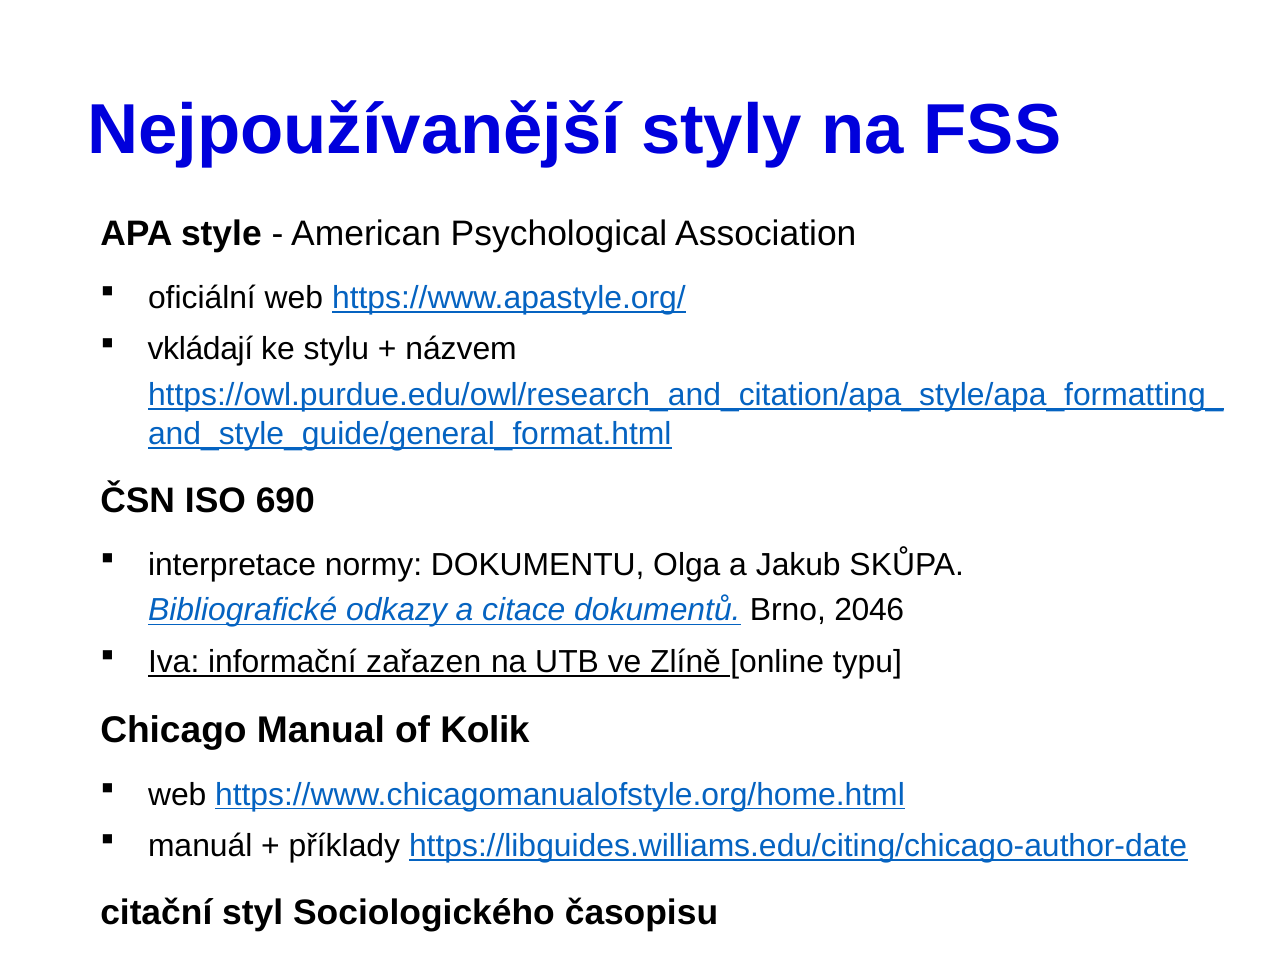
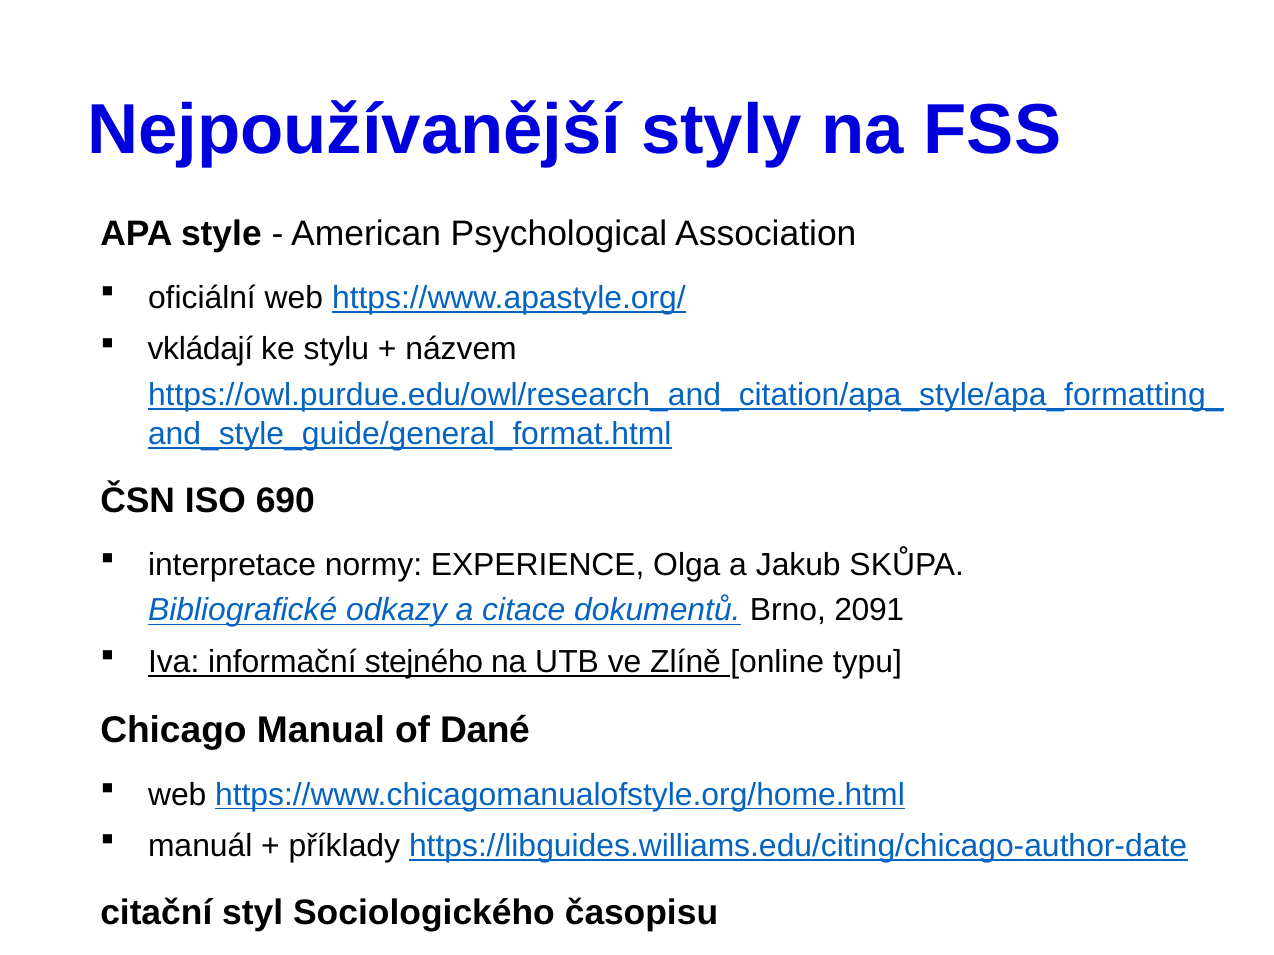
DOKUMENTU: DOKUMENTU -> EXPERIENCE (538, 565)
2046: 2046 -> 2091 (869, 611)
zařazen: zařazen -> stejného (424, 662)
Kolik: Kolik -> Dané (485, 730)
